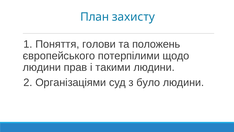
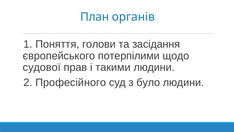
захисту: захисту -> органів (133, 17)
положень: положень -> засідання (156, 44)
людини: людини -> судової (42, 67)
Організаціями: Організаціями -> Професійного (71, 82)
